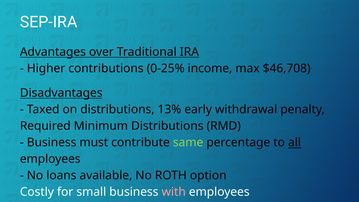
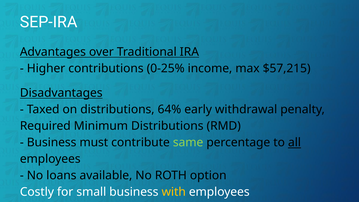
$46,708: $46,708 -> $57,215 (287, 68)
13%: 13% -> 64% (169, 109)
with colour: pink -> yellow (174, 192)
